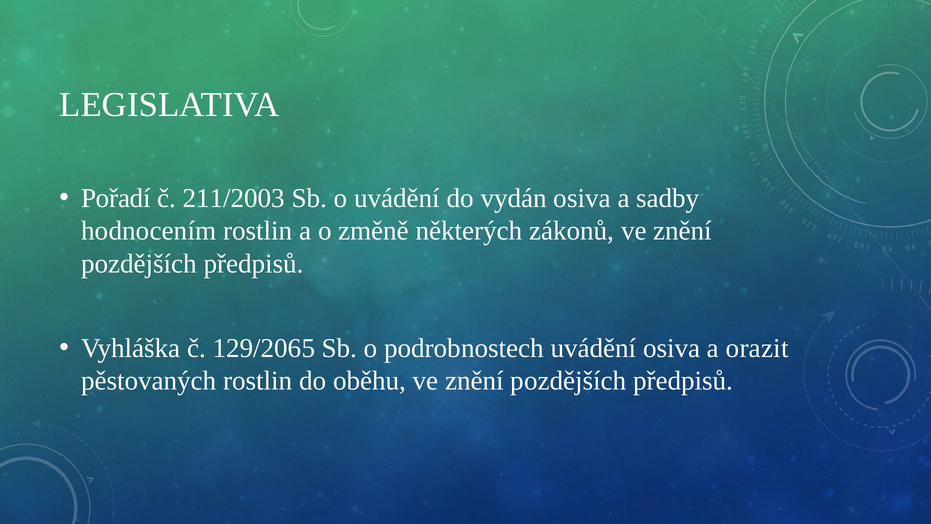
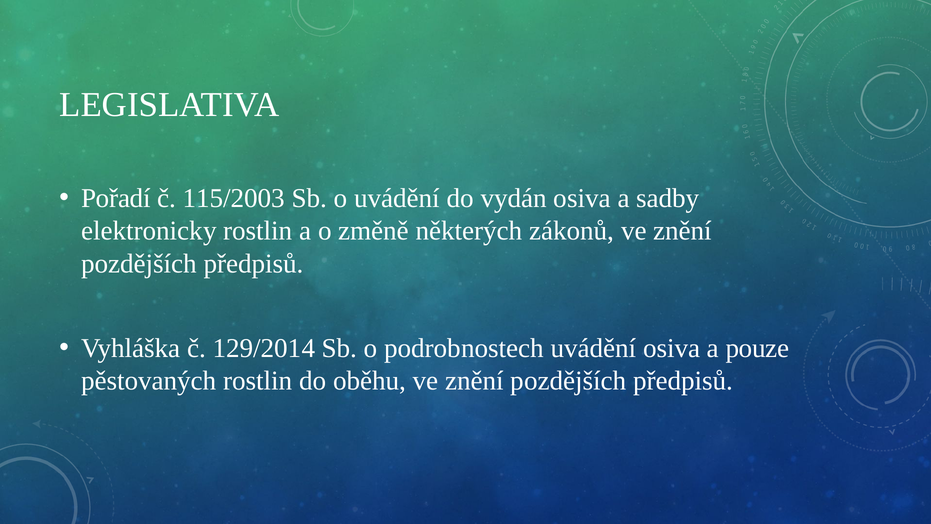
211/2003: 211/2003 -> 115/2003 (234, 198)
hodnocením: hodnocením -> elektronicky (149, 231)
129/2065: 129/2065 -> 129/2014 (264, 348)
orazit: orazit -> pouze (757, 348)
